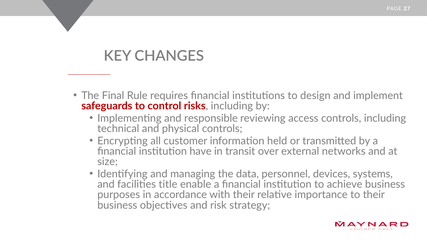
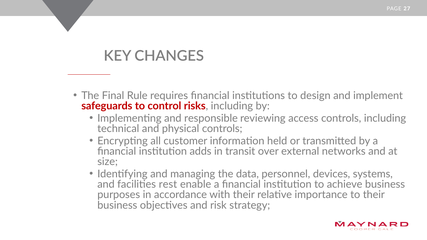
have: have -> adds (201, 151)
title: title -> rest (168, 185)
